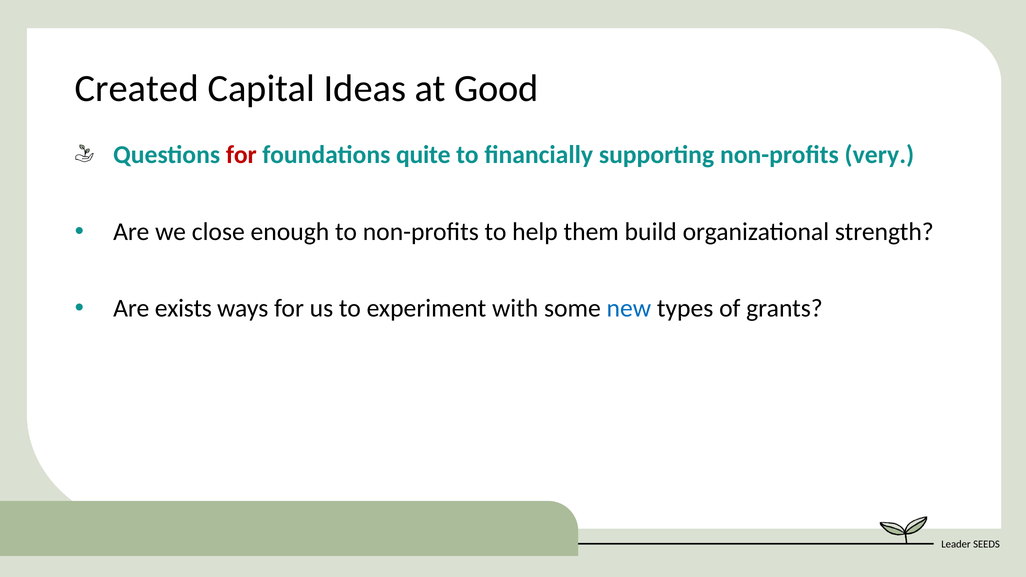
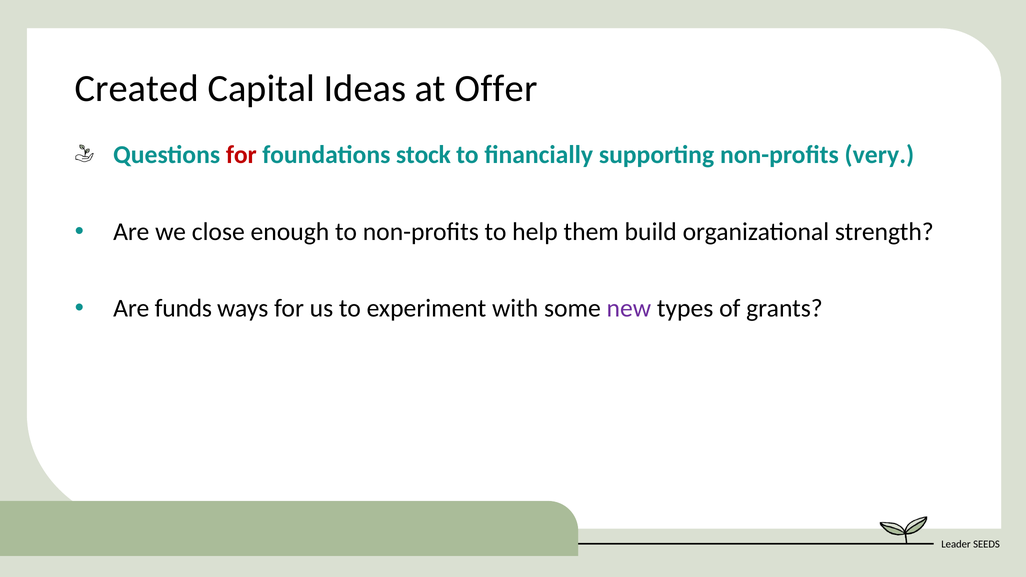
Good: Good -> Offer (496, 88)
quite: quite -> stock (423, 155)
exists: exists -> funds (183, 308)
new colour: blue -> purple (629, 308)
